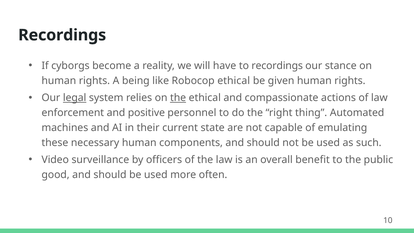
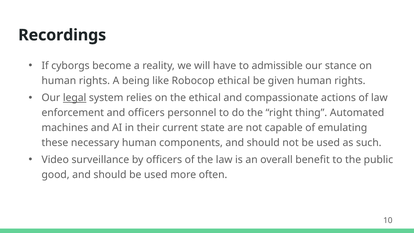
to recordings: recordings -> admissible (277, 66)
the underline: present -> none (178, 98)
and positive: positive -> officers (146, 113)
